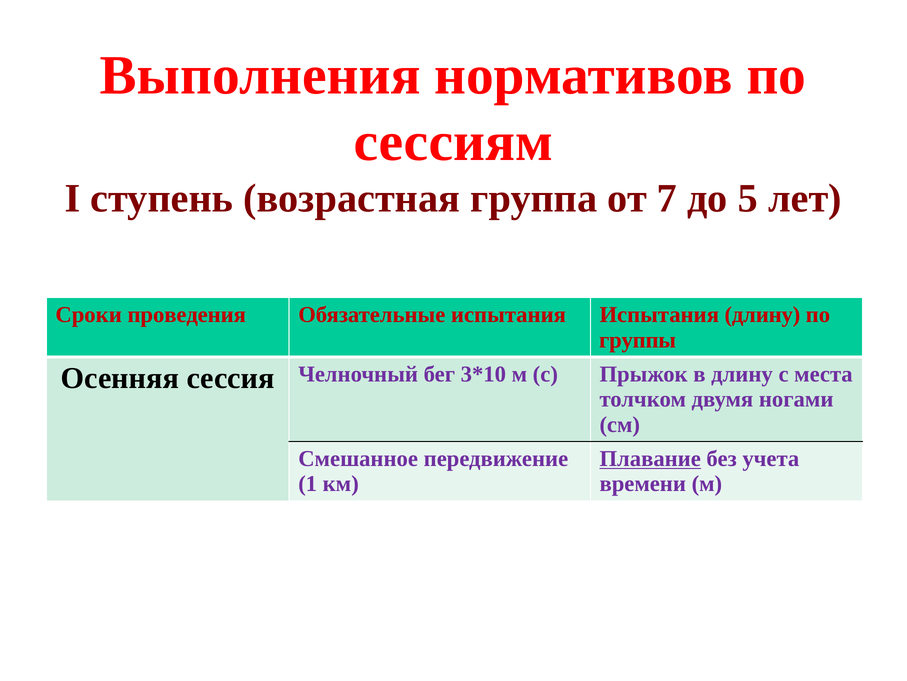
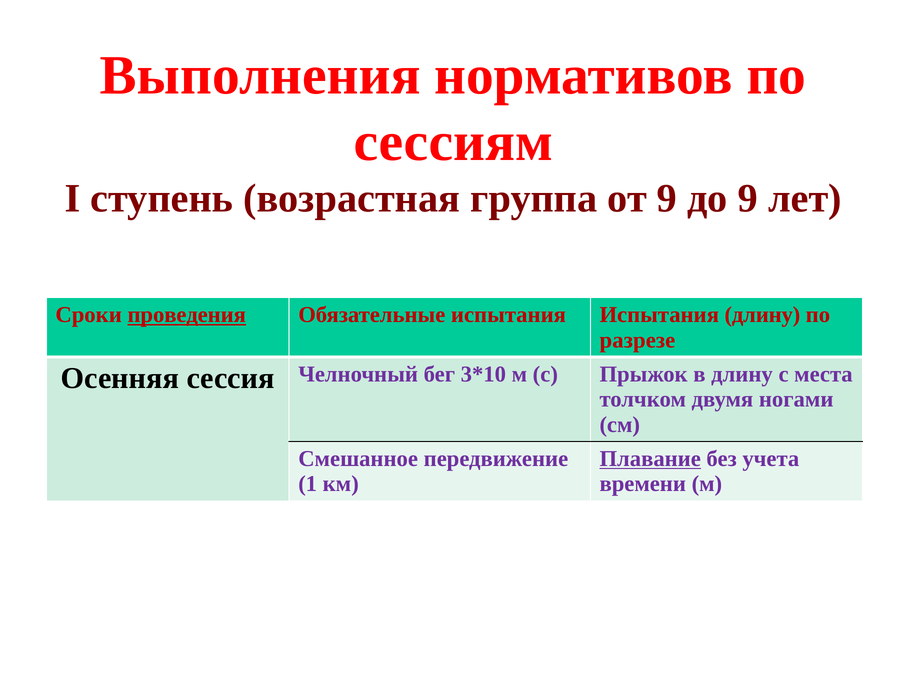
от 7: 7 -> 9 (667, 198)
до 5: 5 -> 9 (748, 198)
проведения underline: none -> present (187, 315)
группы: группы -> разрезе (637, 340)
